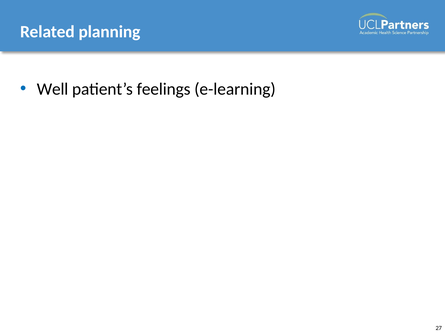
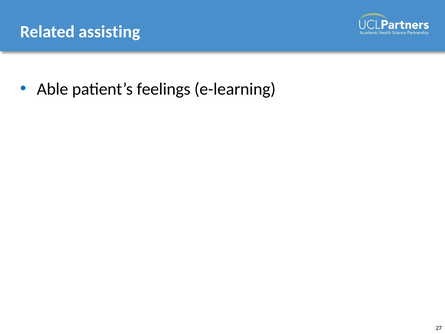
planning: planning -> assisting (109, 32)
Well: Well -> Able (53, 89)
